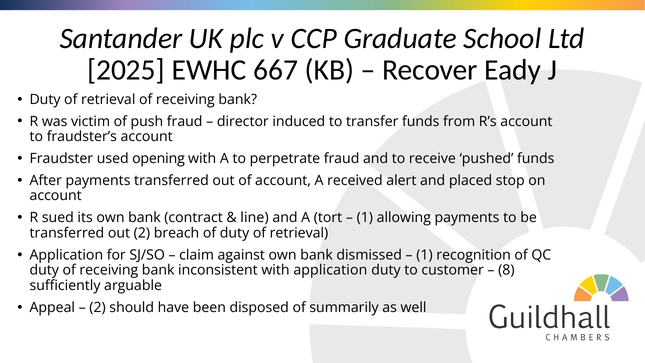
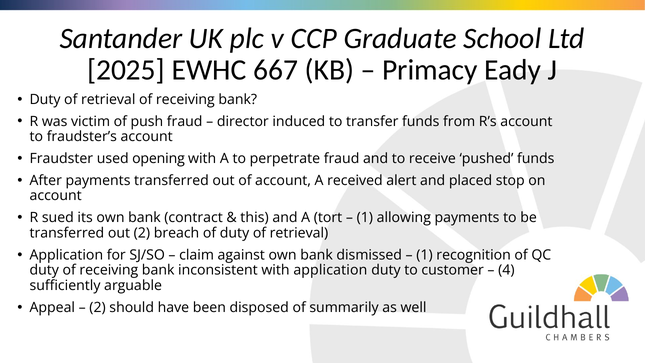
Recover: Recover -> Primacy (430, 70)
line: line -> this (255, 218)
8: 8 -> 4 (506, 270)
